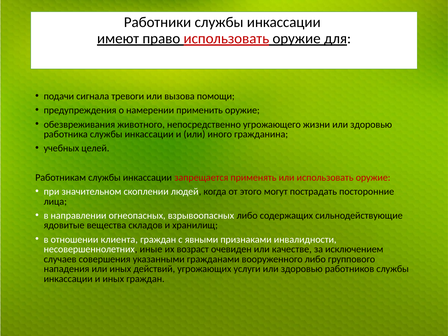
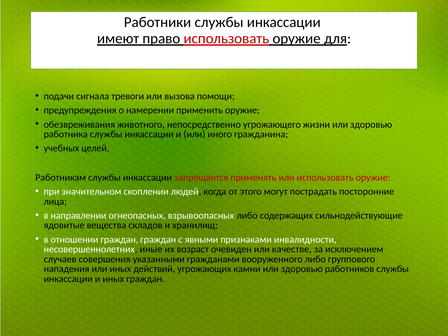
отношении клиента: клиента -> граждан (119, 239)
услуги: услуги -> камни (247, 269)
